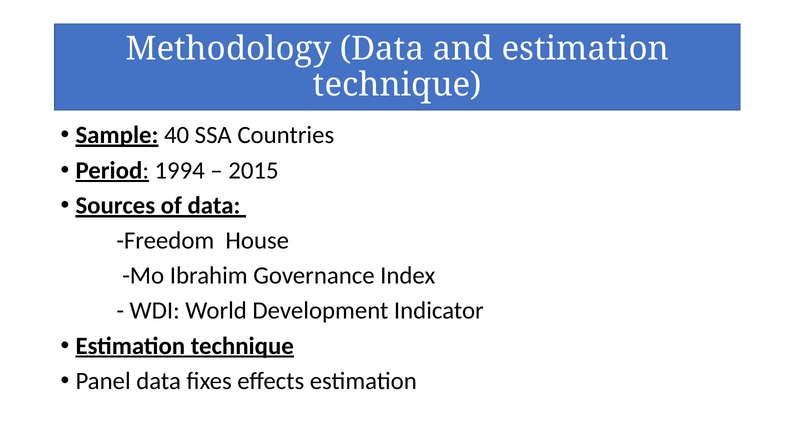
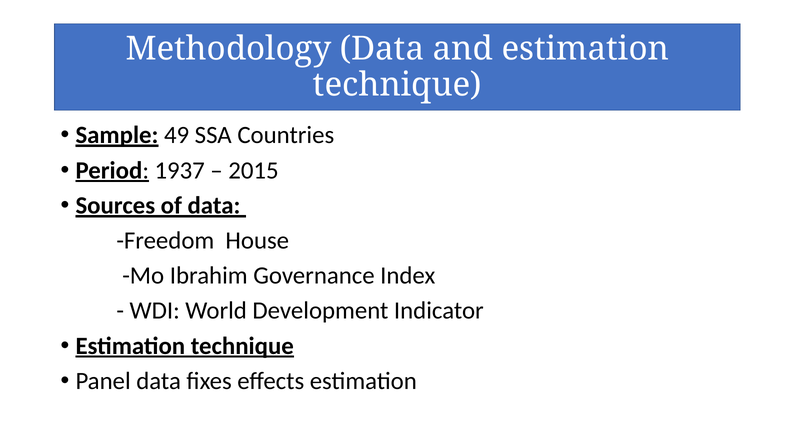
40: 40 -> 49 (177, 135)
1994: 1994 -> 1937 (180, 170)
